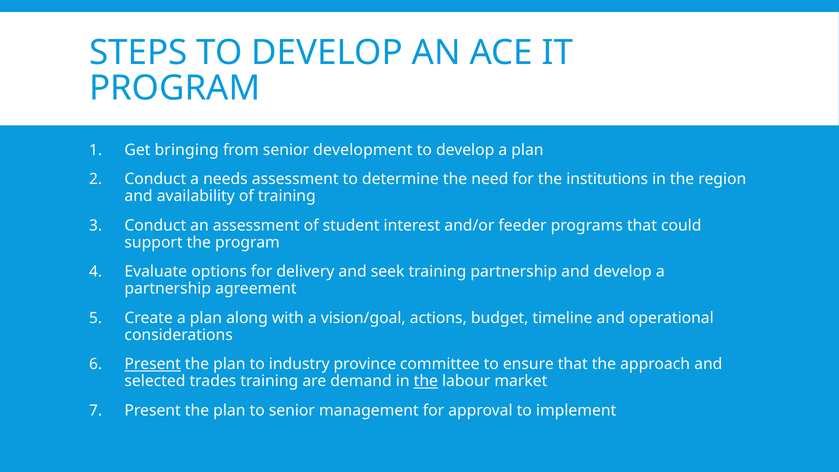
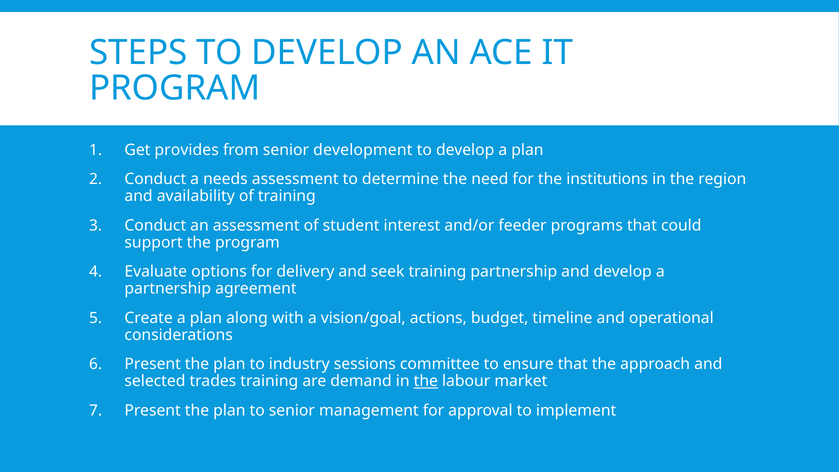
bringing: bringing -> provides (187, 150)
Present underline: present -> none (153, 364)
province: province -> sessions (365, 364)
